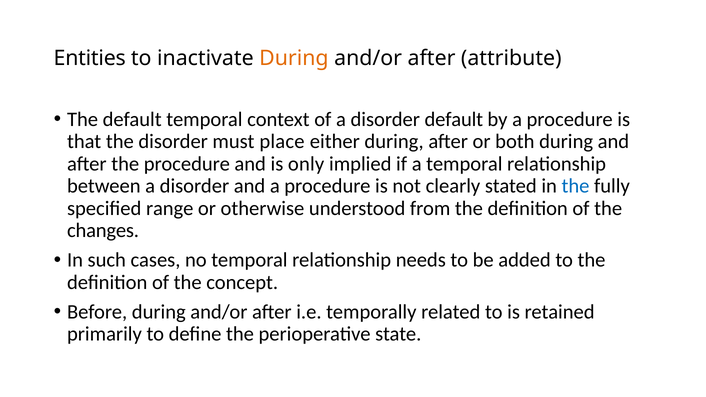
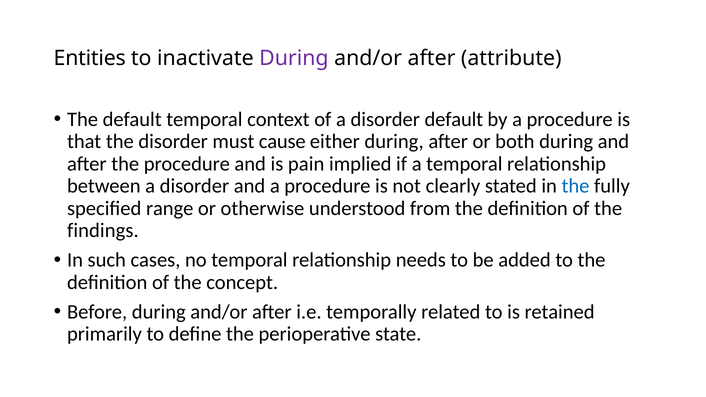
During colour: orange -> purple (294, 58)
place: place -> cause (282, 142)
only: only -> pain (306, 164)
changes: changes -> findings (103, 231)
